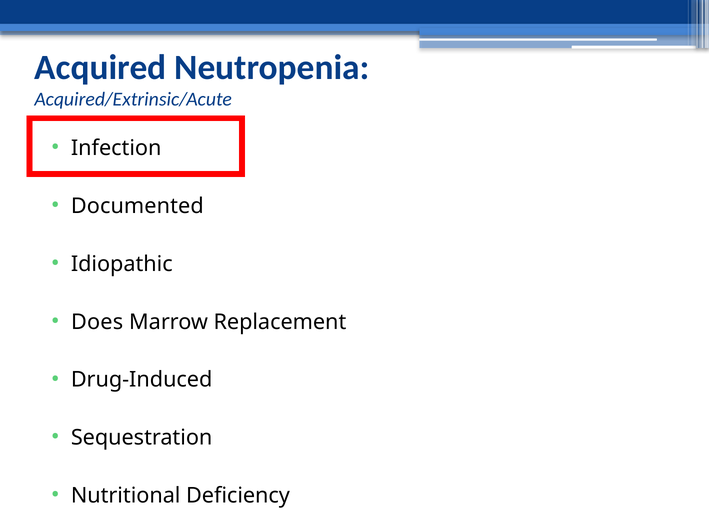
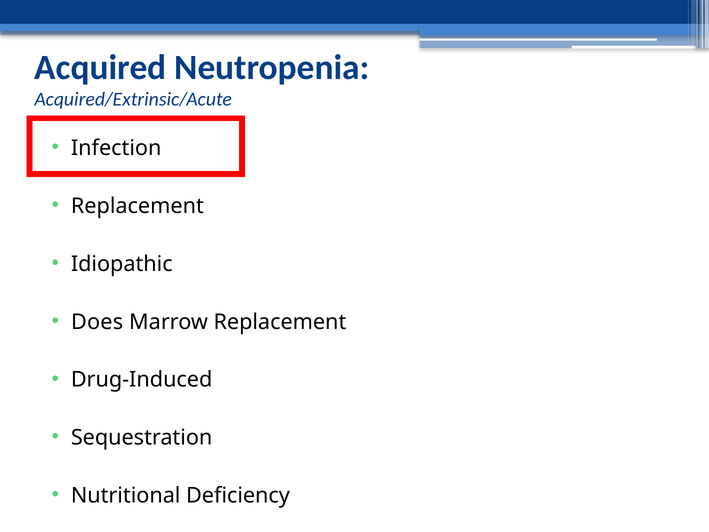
Documented: Documented -> Replacement (137, 206)
